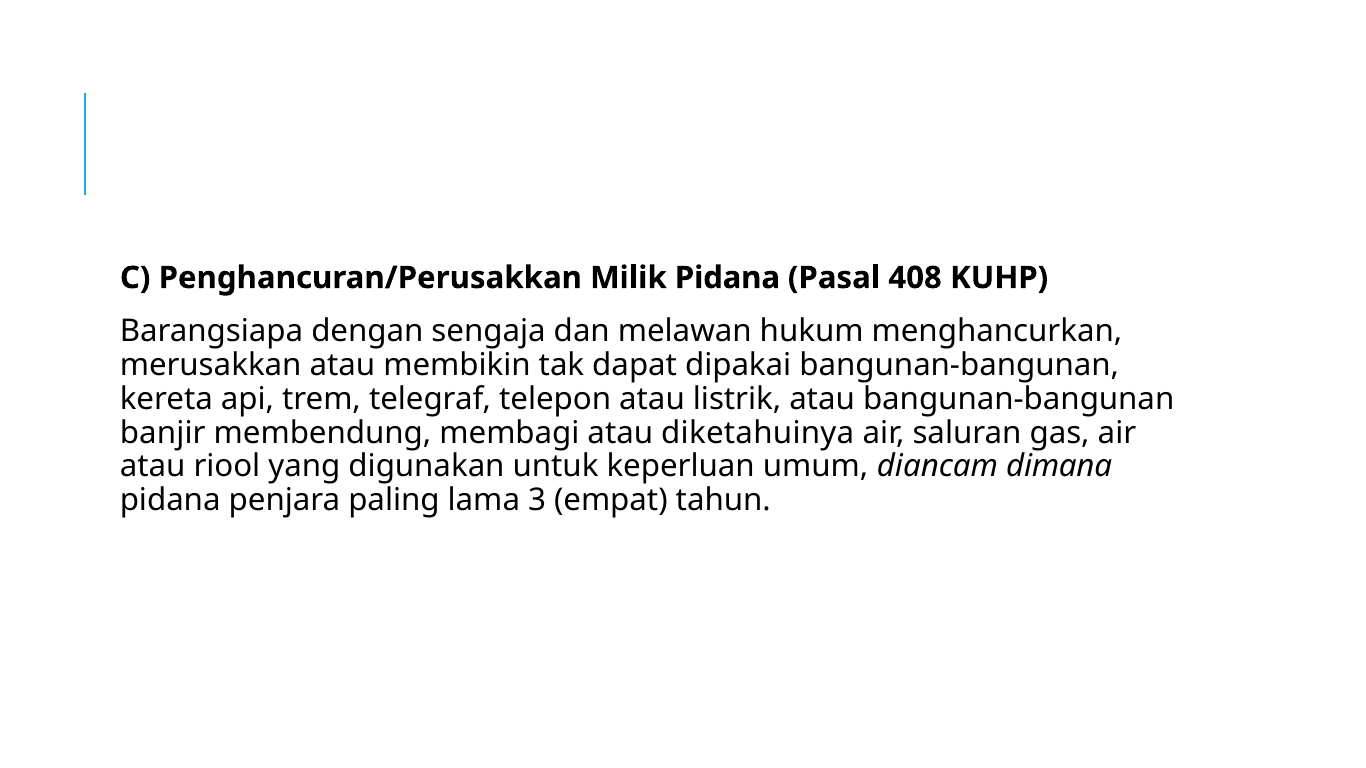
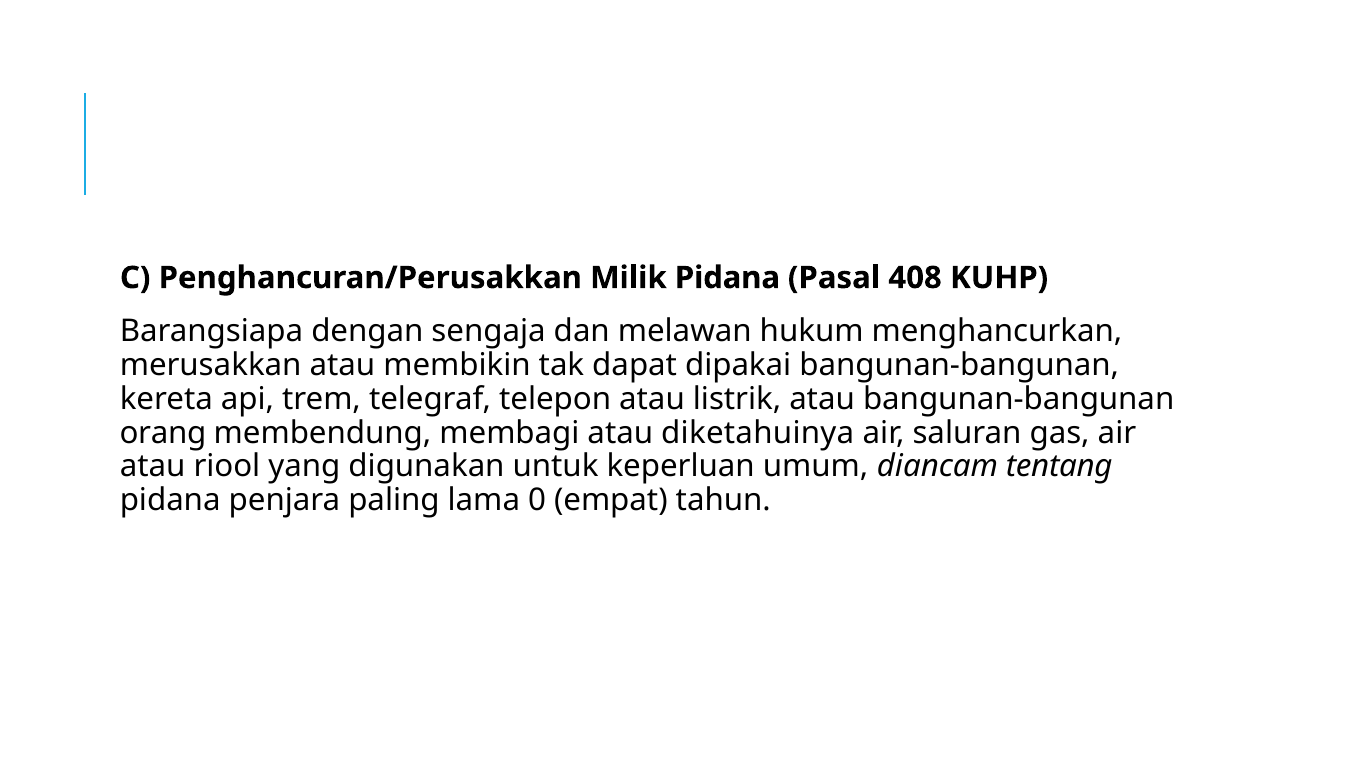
banjir: banjir -> orang (163, 433)
dimana: dimana -> tentang (1059, 467)
3: 3 -> 0 (537, 501)
